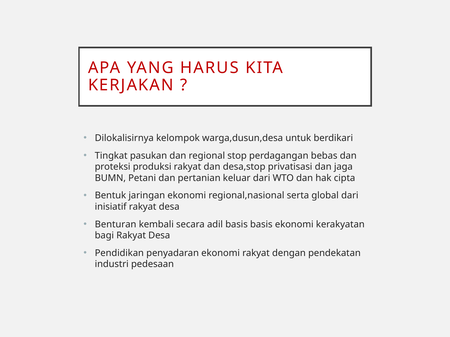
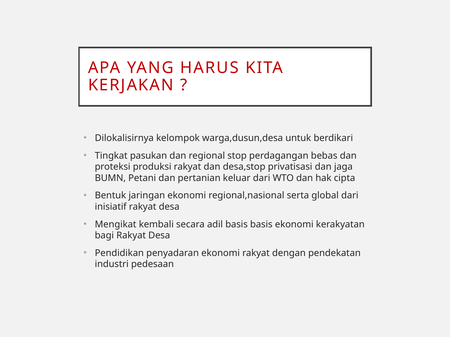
Benturan: Benturan -> Mengikat (116, 225)
